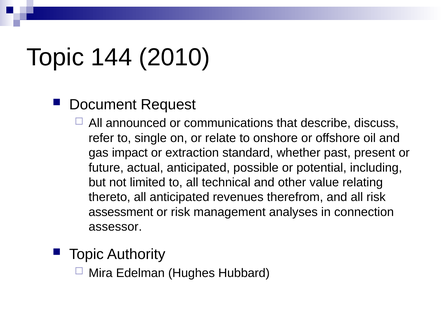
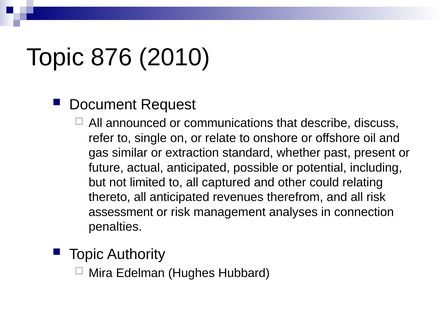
144: 144 -> 876 (111, 57)
impact: impact -> similar (130, 153)
technical: technical -> captured (226, 182)
value: value -> could (324, 182)
assessor: assessor -> penalties (115, 227)
